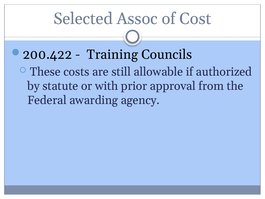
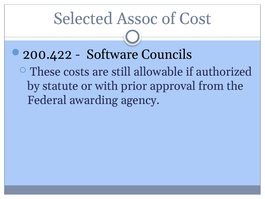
Training: Training -> Software (112, 54)
